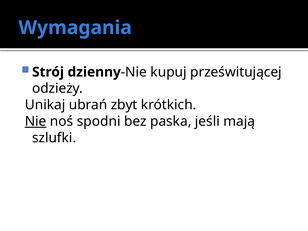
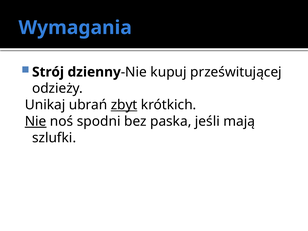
zbyt underline: none -> present (124, 105)
